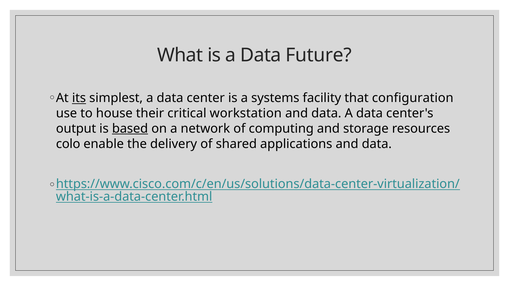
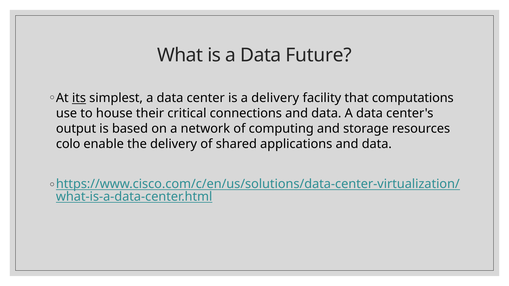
a systems: systems -> delivery (275, 98)
configuration: configuration -> computations (413, 98)
workstation: workstation -> connections (246, 114)
based underline: present -> none (130, 129)
